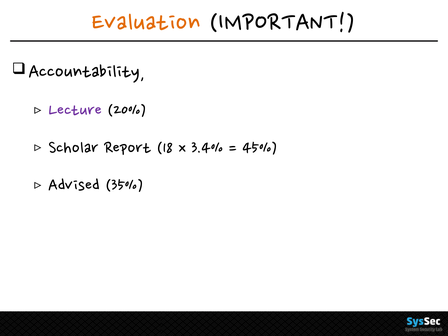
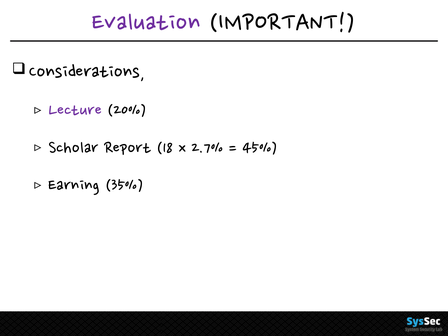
Evaluation colour: orange -> purple (146, 23)
Accountability: Accountability -> Considerations (87, 72)
3.4%: 3.4% -> 2.7% (207, 148)
Advised: Advised -> Earning (74, 186)
